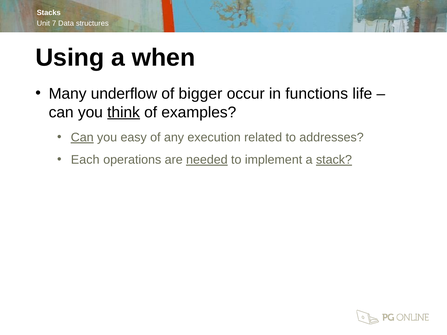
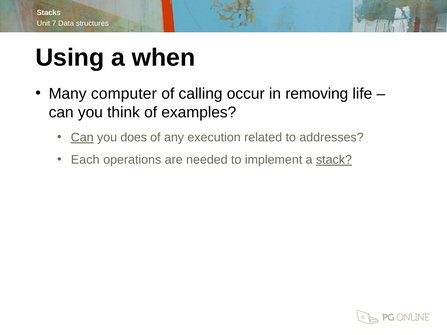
underflow: underflow -> computer (124, 94)
bigger: bigger -> calling (201, 94)
functions: functions -> removing (317, 94)
think underline: present -> none (124, 112)
easy: easy -> does (134, 138)
needed underline: present -> none (207, 160)
